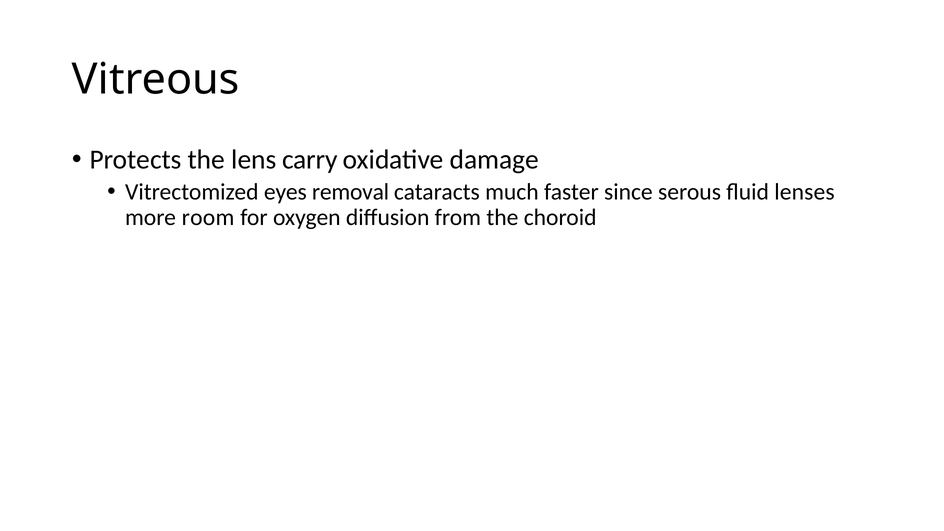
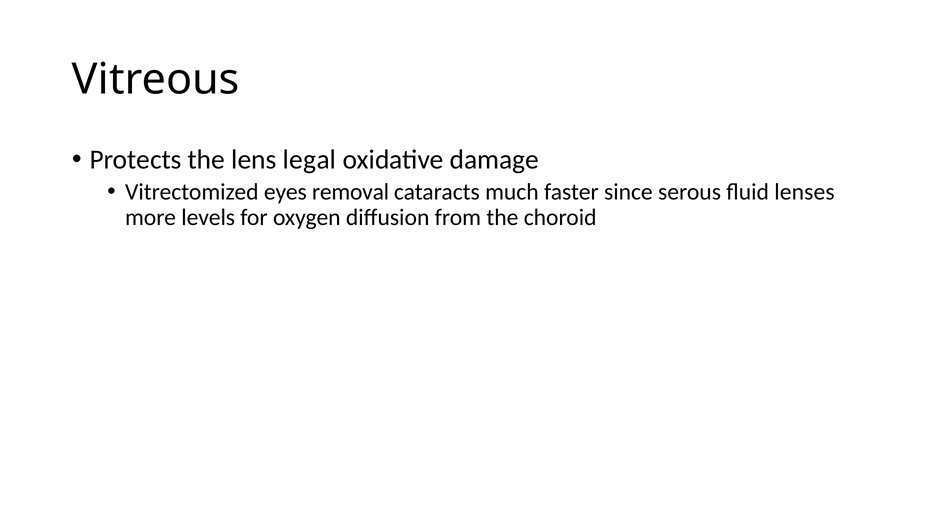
carry: carry -> legal (310, 160)
room: room -> levels (208, 218)
